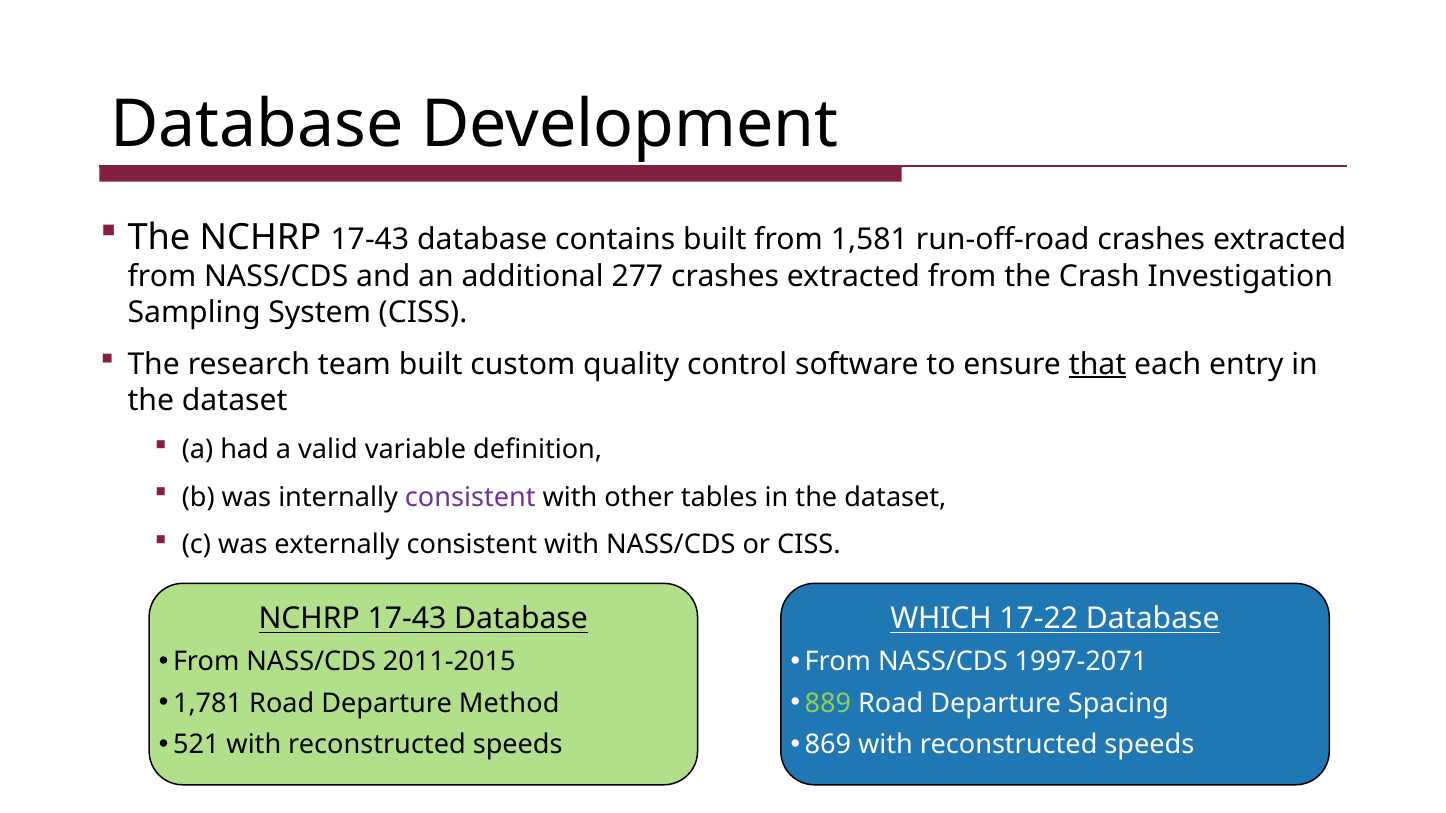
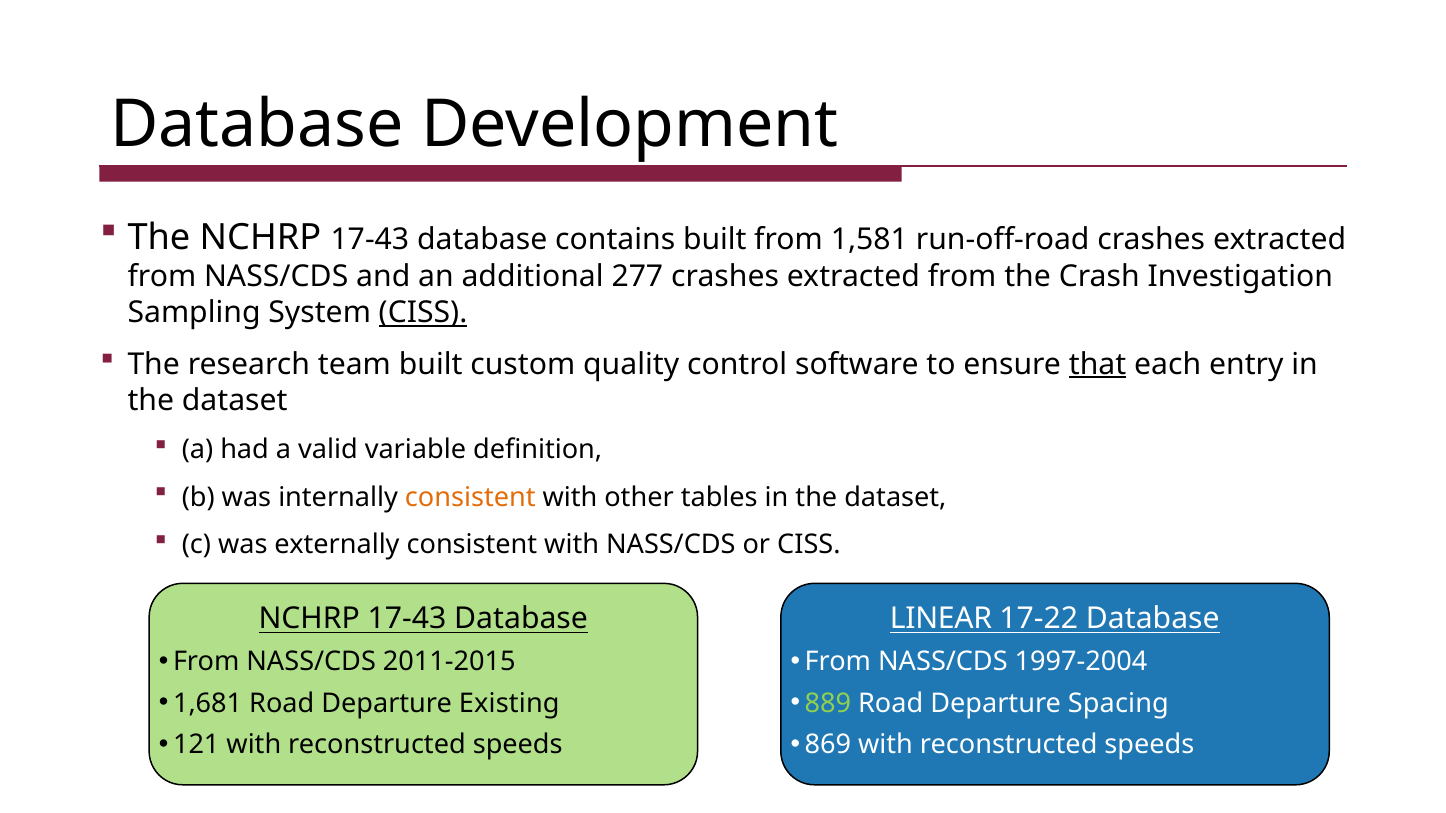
CISS underline: none -> present (423, 313)
consistent colour: purple -> orange (470, 497)
WHICH: WHICH -> LINEAR (941, 619)
1997-2071: 1997-2071 -> 1997-2004 (1081, 662)
1,781: 1,781 -> 1,681 (208, 704)
Method: Method -> Existing (509, 704)
521: 521 -> 121 (196, 745)
